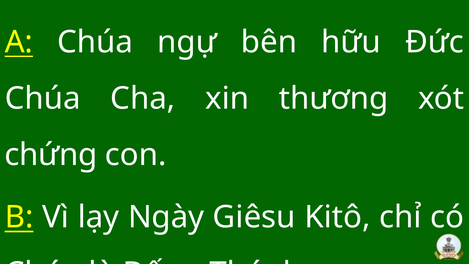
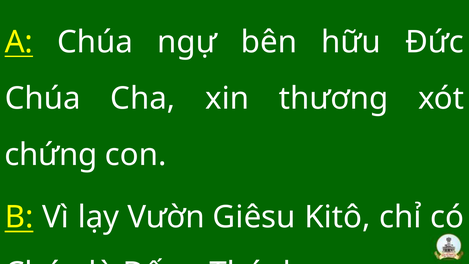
Ngày: Ngày -> Vườn (166, 217)
